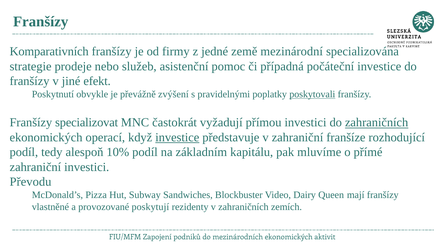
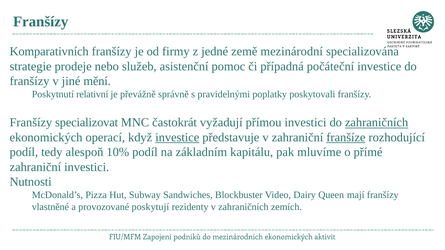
efekt: efekt -> mění (97, 81)
obvykle: obvykle -> relativní (92, 94)
zvýšení: zvýšení -> správně (173, 94)
poskytovali underline: present -> none (312, 94)
franšíze underline: none -> present (346, 138)
Převodu: Převodu -> Nutnosti (31, 182)
